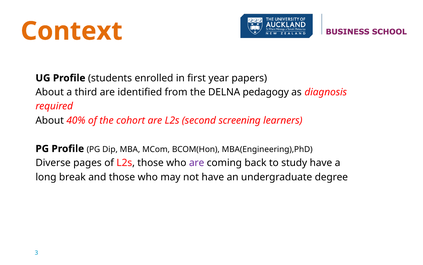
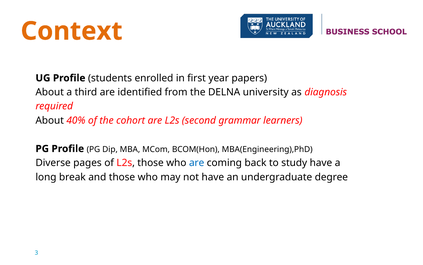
pedagogy: pedagogy -> university (266, 92)
screening: screening -> grammar (240, 120)
are colour: purple -> blue (197, 163)
